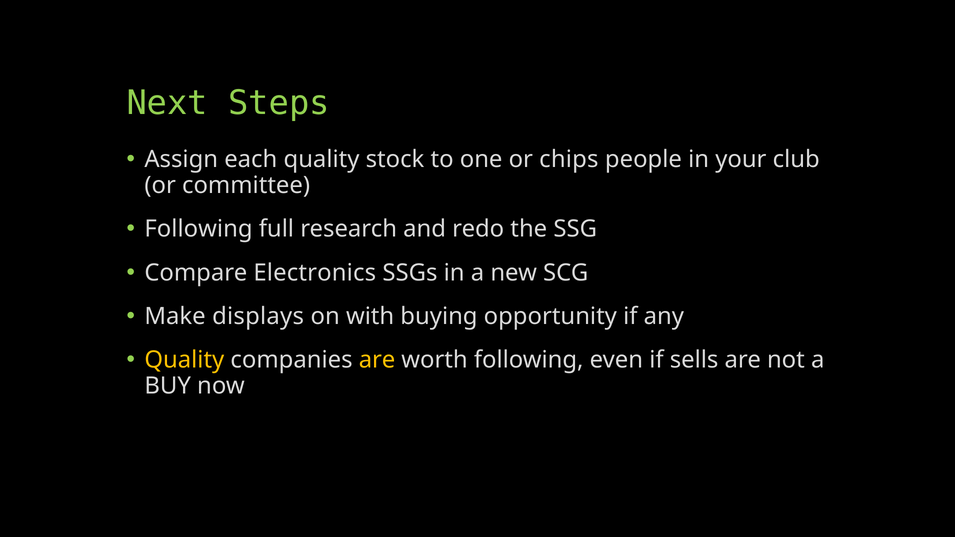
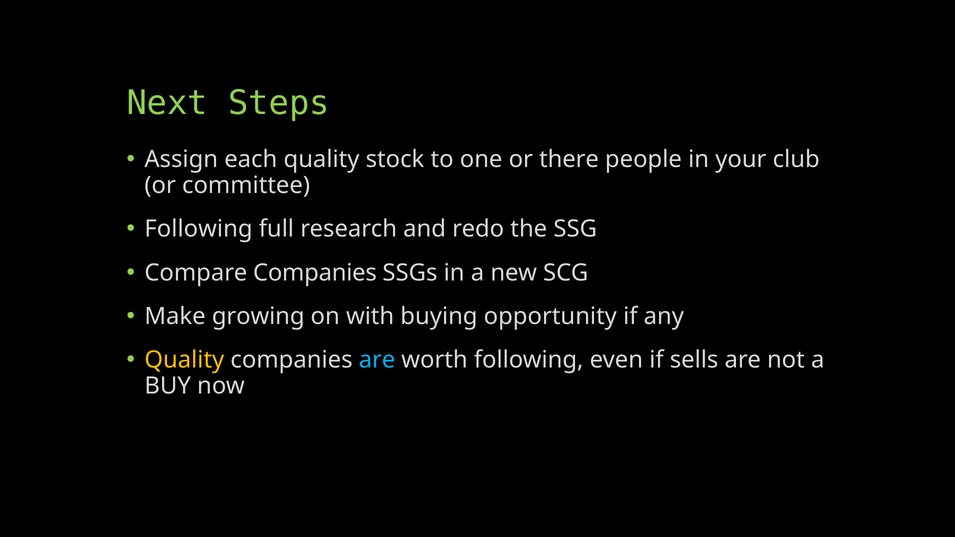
chips: chips -> there (569, 160)
Compare Electronics: Electronics -> Companies (315, 273)
displays: displays -> growing (258, 316)
are colour: yellow -> light blue (377, 360)
